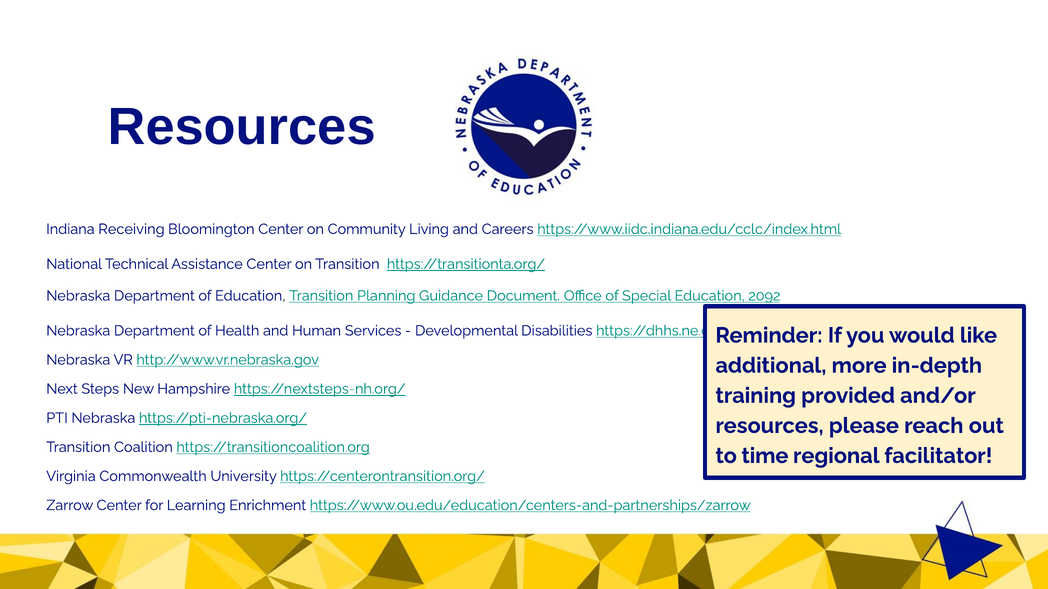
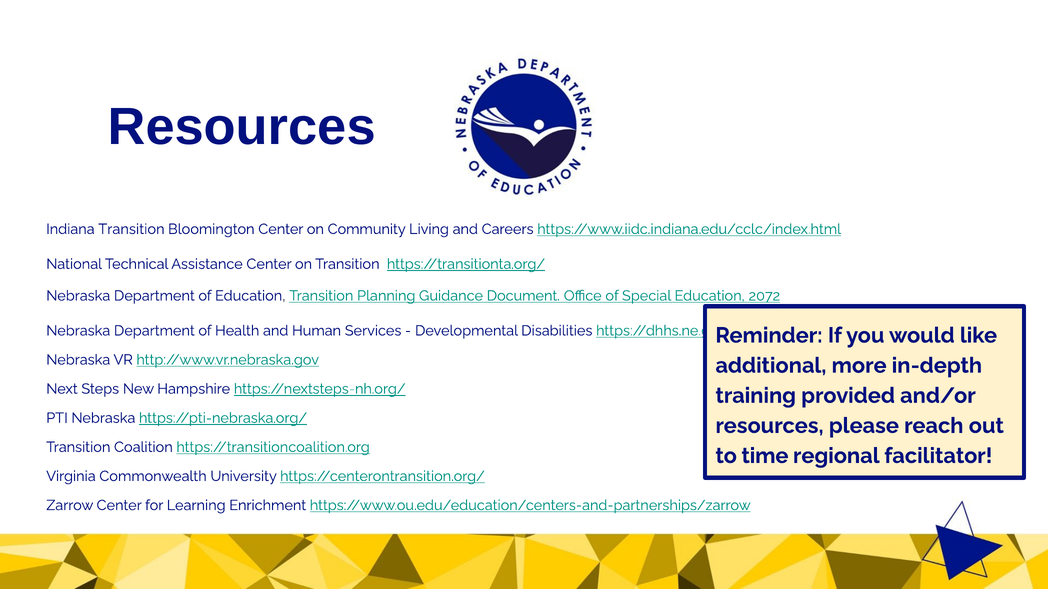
Indiana Receiving: Receiving -> Transition (131, 229)
2092: 2092 -> 2072 (764, 296)
